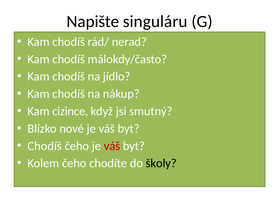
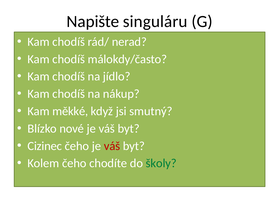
cizince: cizince -> měkké (70, 111)
Chodíš: Chodíš -> Cizinec (45, 146)
školy colour: black -> green (161, 163)
